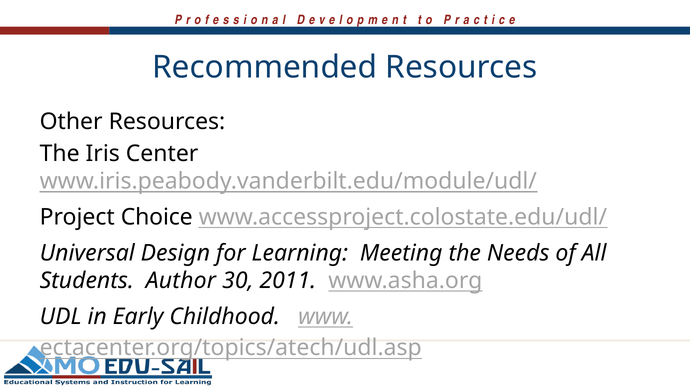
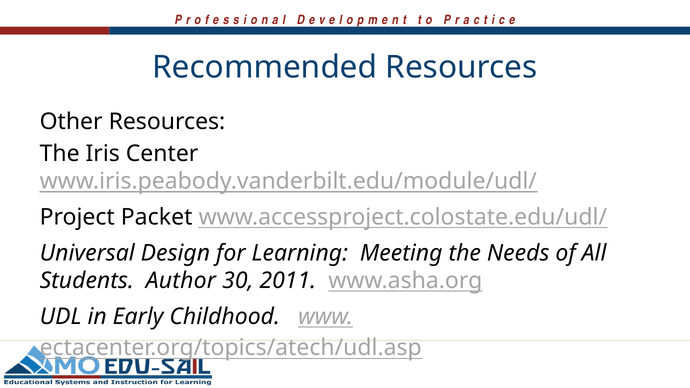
Choice: Choice -> Packet (157, 217)
